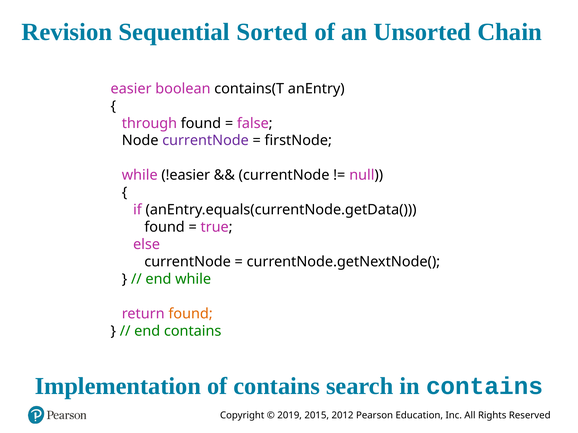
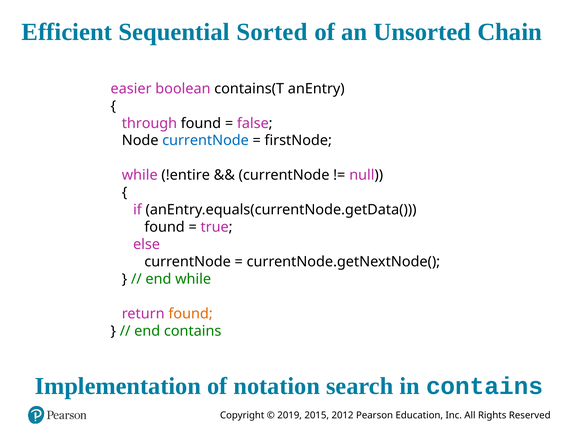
Revision: Revision -> Efficient (67, 32)
currentNode colour: purple -> blue (206, 141)
!easier: !easier -> !entire (186, 175)
of contains: contains -> notation (277, 387)
